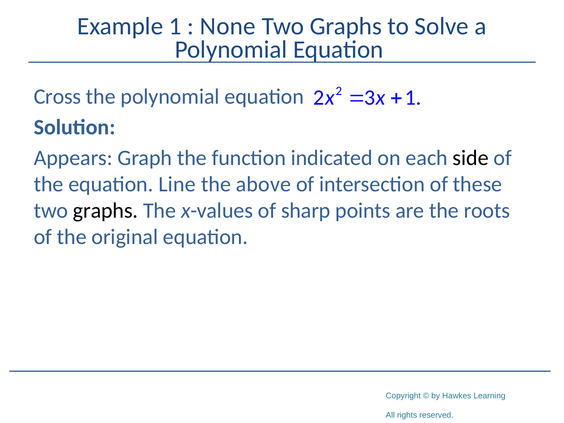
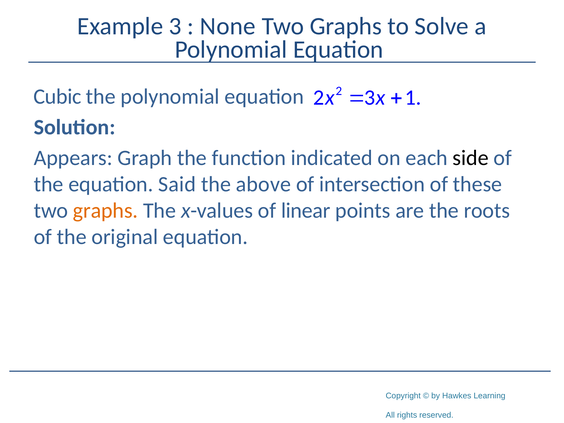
Example 1: 1 -> 3 (175, 26)
Cross: Cross -> Cubic (57, 96)
Line: Line -> Said (177, 184)
graphs colour: black -> orange (106, 211)
sharp: sharp -> linear (306, 211)
